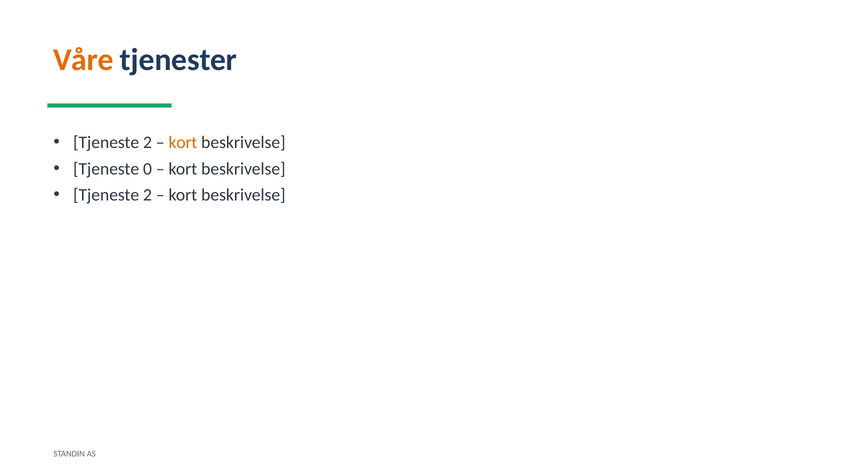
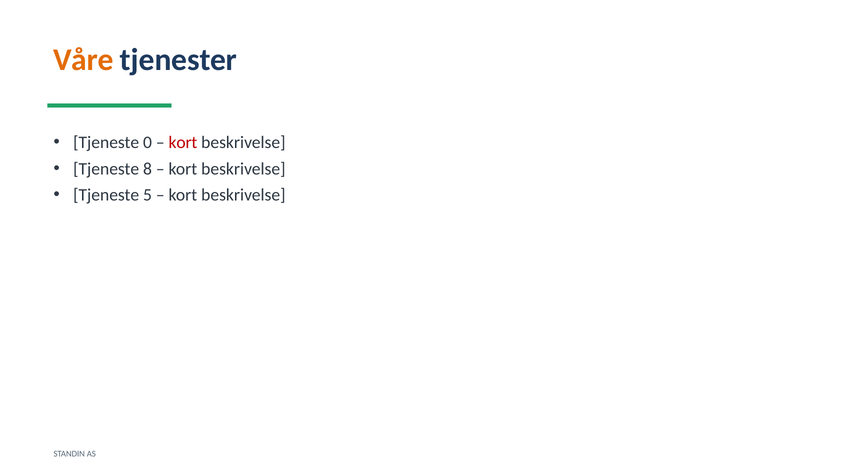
2: 2 -> 0 (147, 142)
kort colour: orange -> red (183, 142)
0: 0 -> 8 (147, 169)
2: 2 -> 5 (147, 195)
